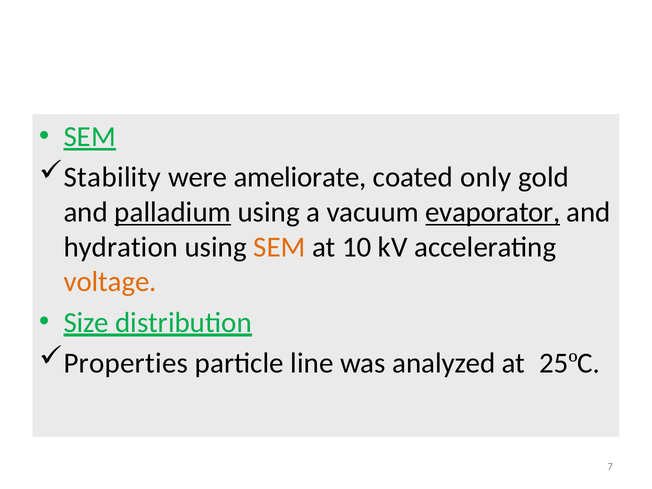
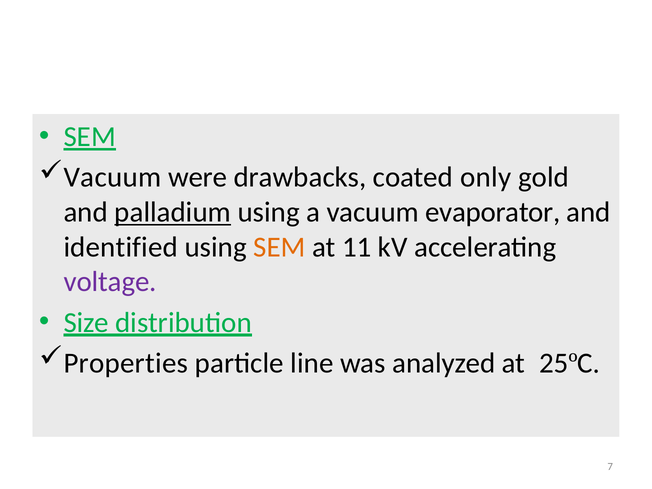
Stability: Stability -> Vacuum (112, 177)
ameliorate: ameliorate -> drawbacks (300, 177)
evaporator underline: present -> none (493, 212)
hydration: hydration -> identified (121, 247)
10: 10 -> 11 (357, 247)
voltage colour: orange -> purple (110, 282)
